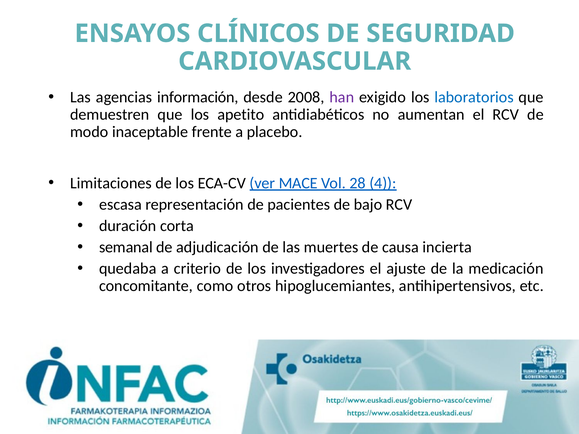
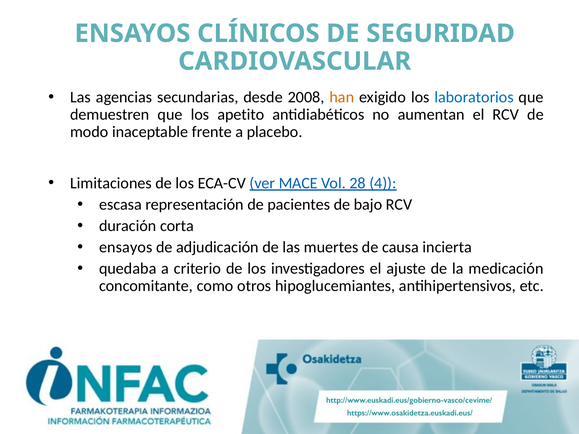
información: información -> secundarias (198, 97)
han colour: purple -> orange (342, 97)
semanal: semanal -> ensayos (126, 247)
